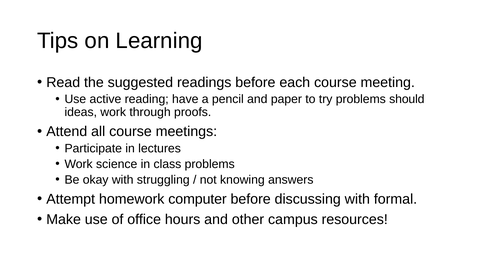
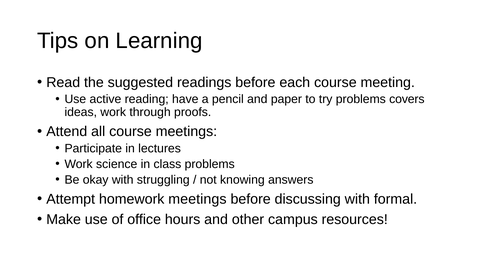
should: should -> covers (407, 99)
homework computer: computer -> meetings (197, 199)
